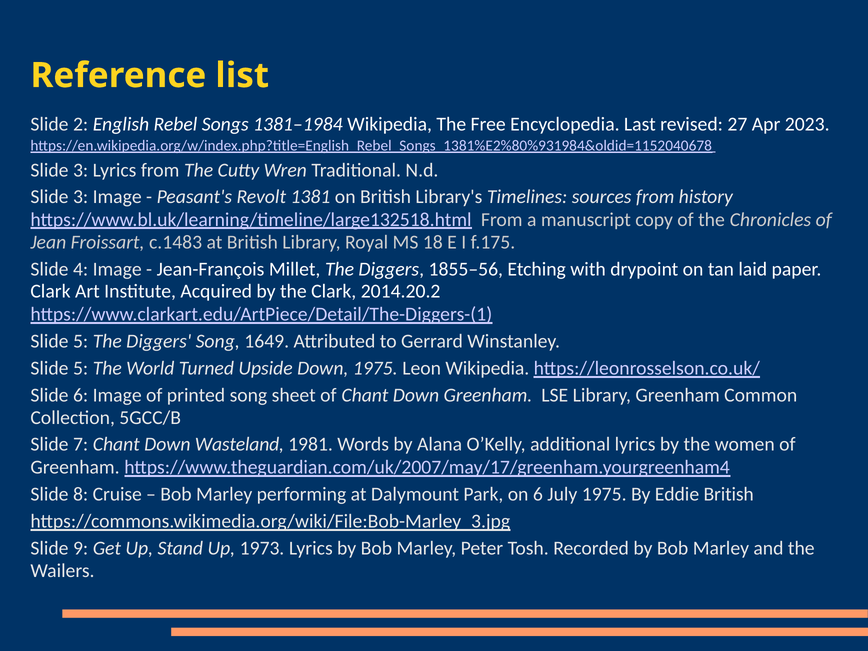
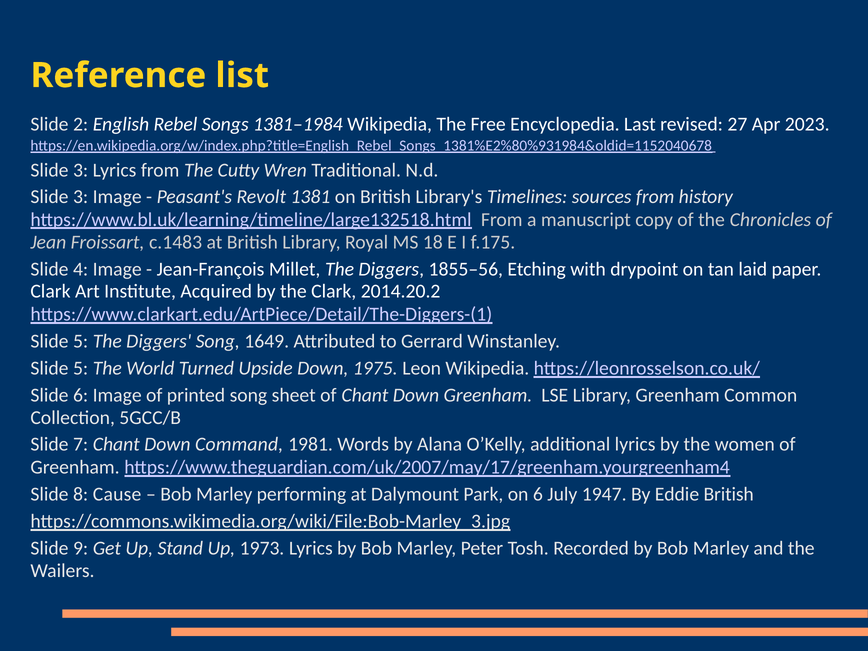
Wasteland: Wasteland -> Command (239, 444)
Cruise: Cruise -> Cause (117, 494)
July 1975: 1975 -> 1947 (604, 494)
